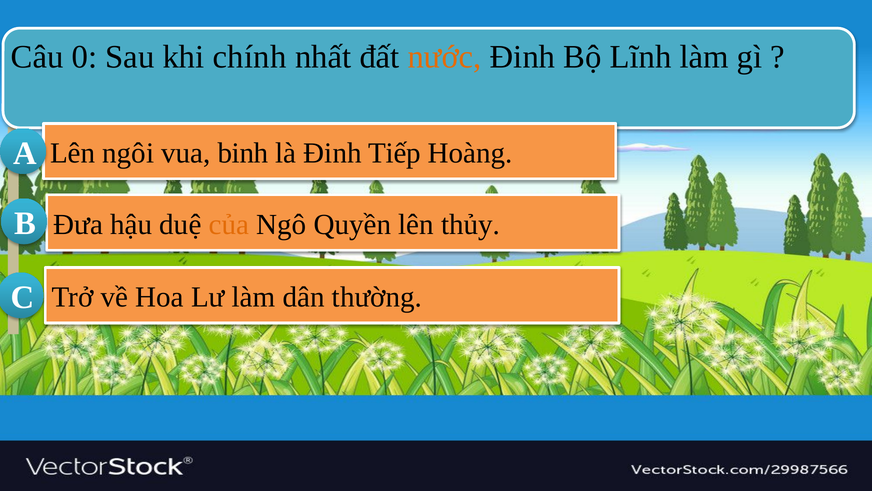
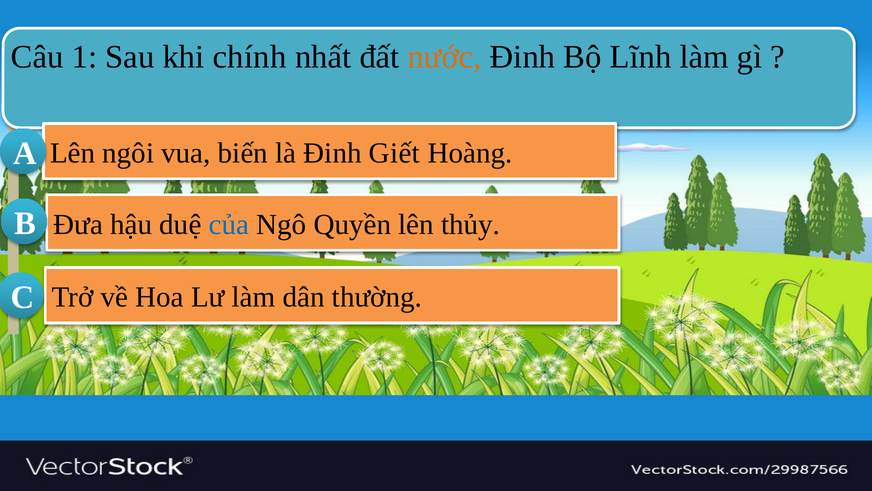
0: 0 -> 1 (84, 57)
binh: binh -> biến (243, 153)
Tiếp: Tiếp -> Giết (394, 153)
của colour: orange -> blue (229, 224)
